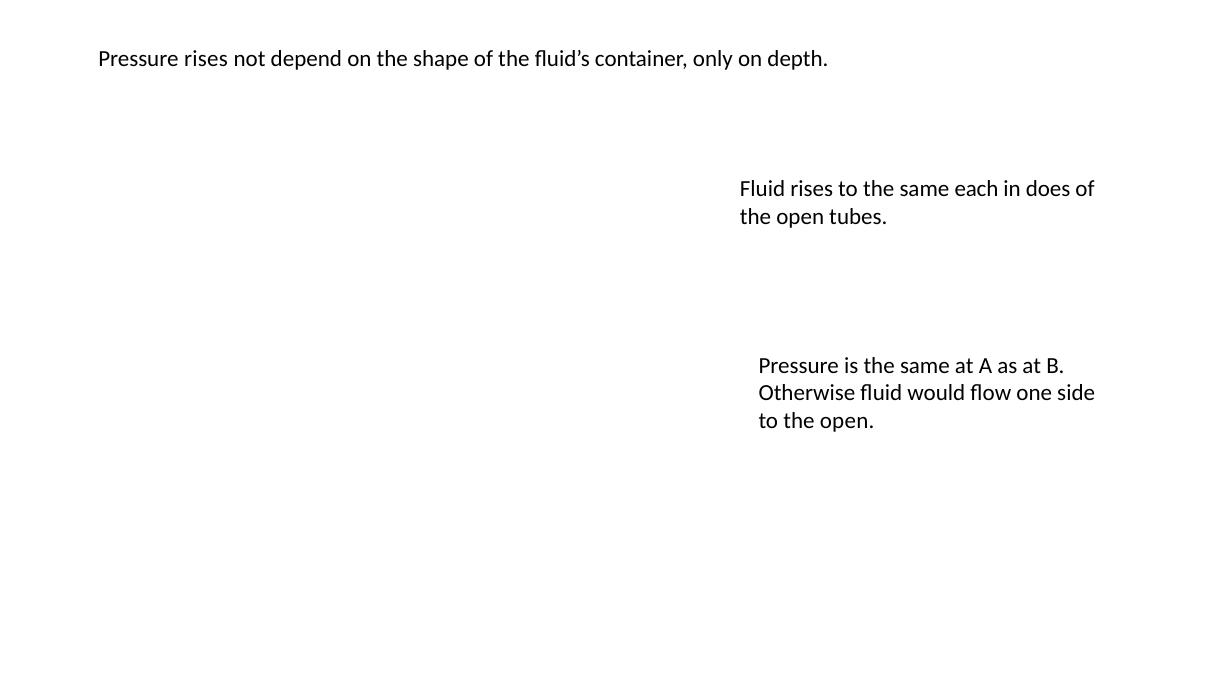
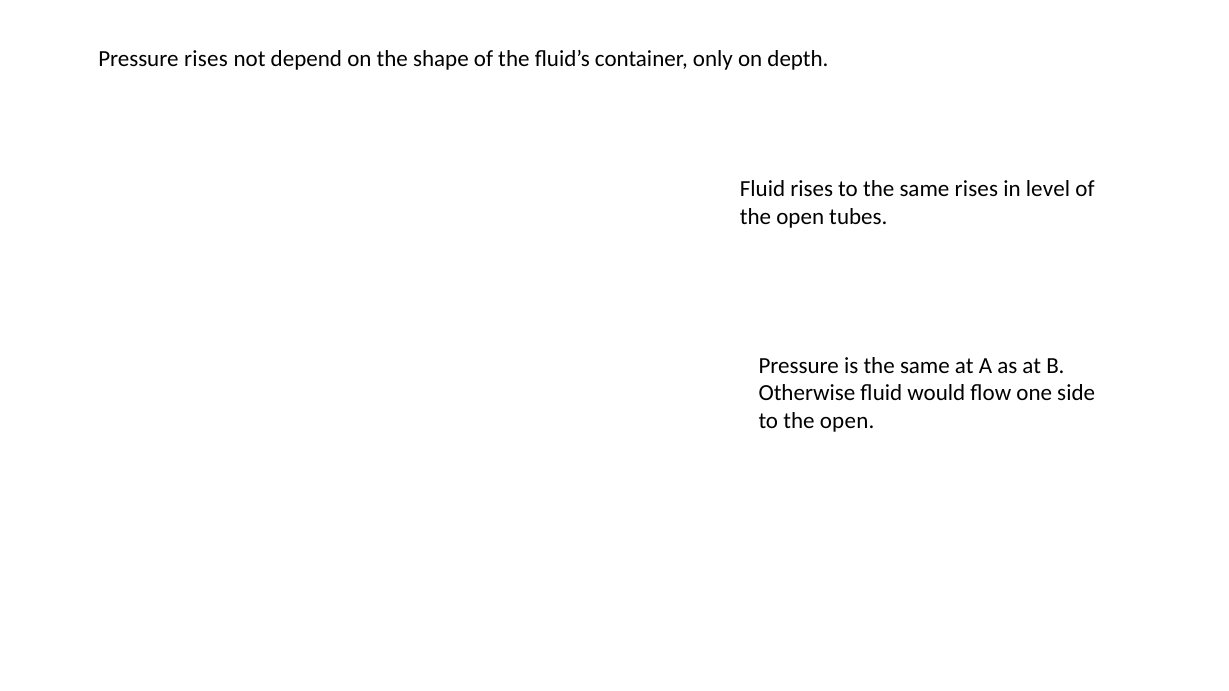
same each: each -> rises (976, 189)
does: does -> level (1048, 189)
